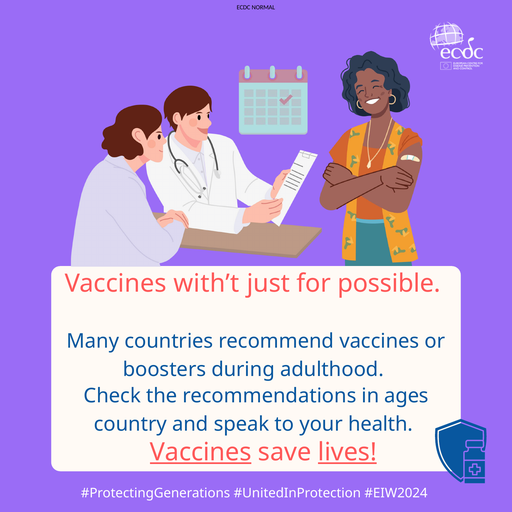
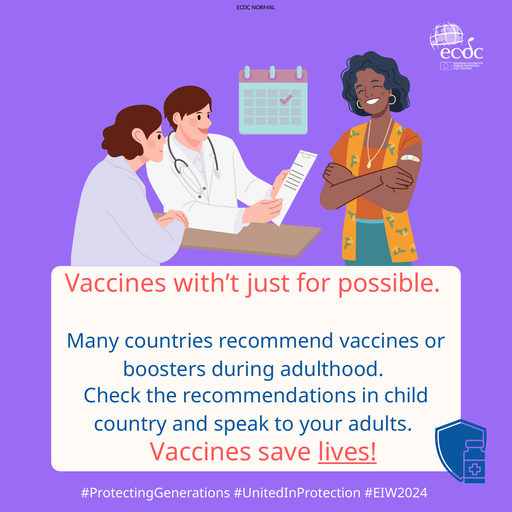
ages: ages -> child (406, 396)
health: health -> adults (380, 424)
Vaccines underline: present -> none (201, 452)
